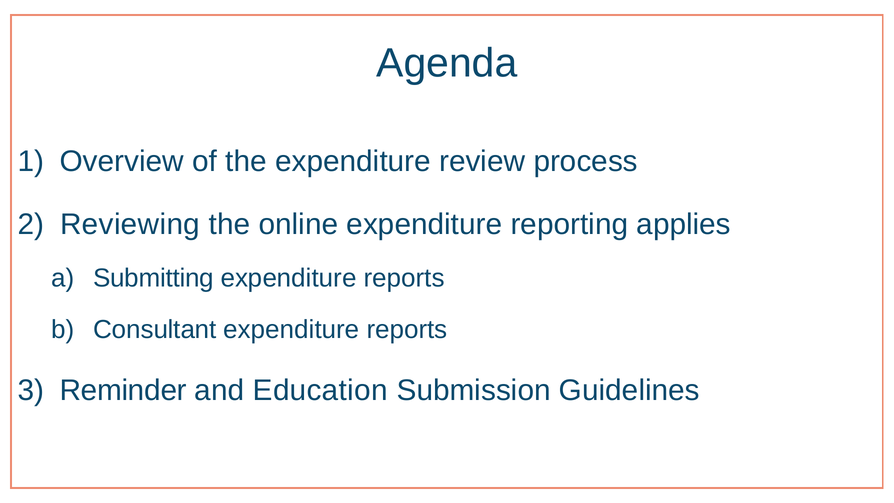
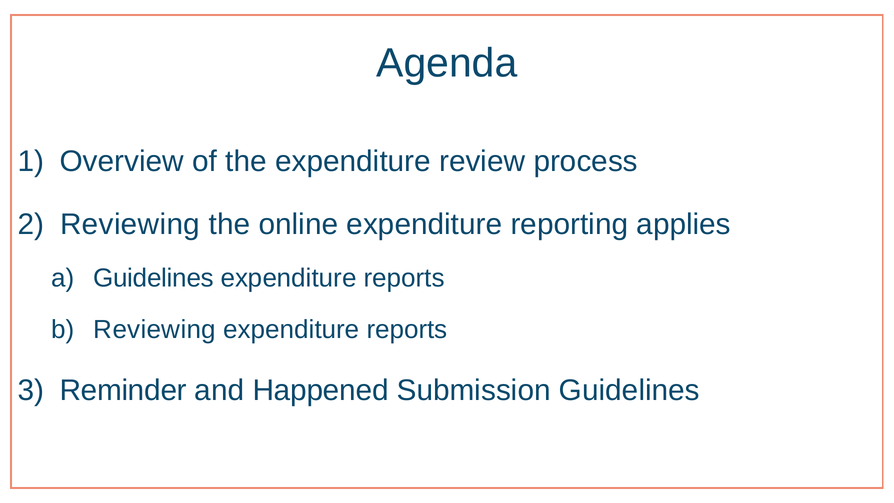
Submitting: Submitting -> Guidelines (153, 278)
Consultant: Consultant -> Reviewing (155, 329)
Education: Education -> Happened (321, 390)
